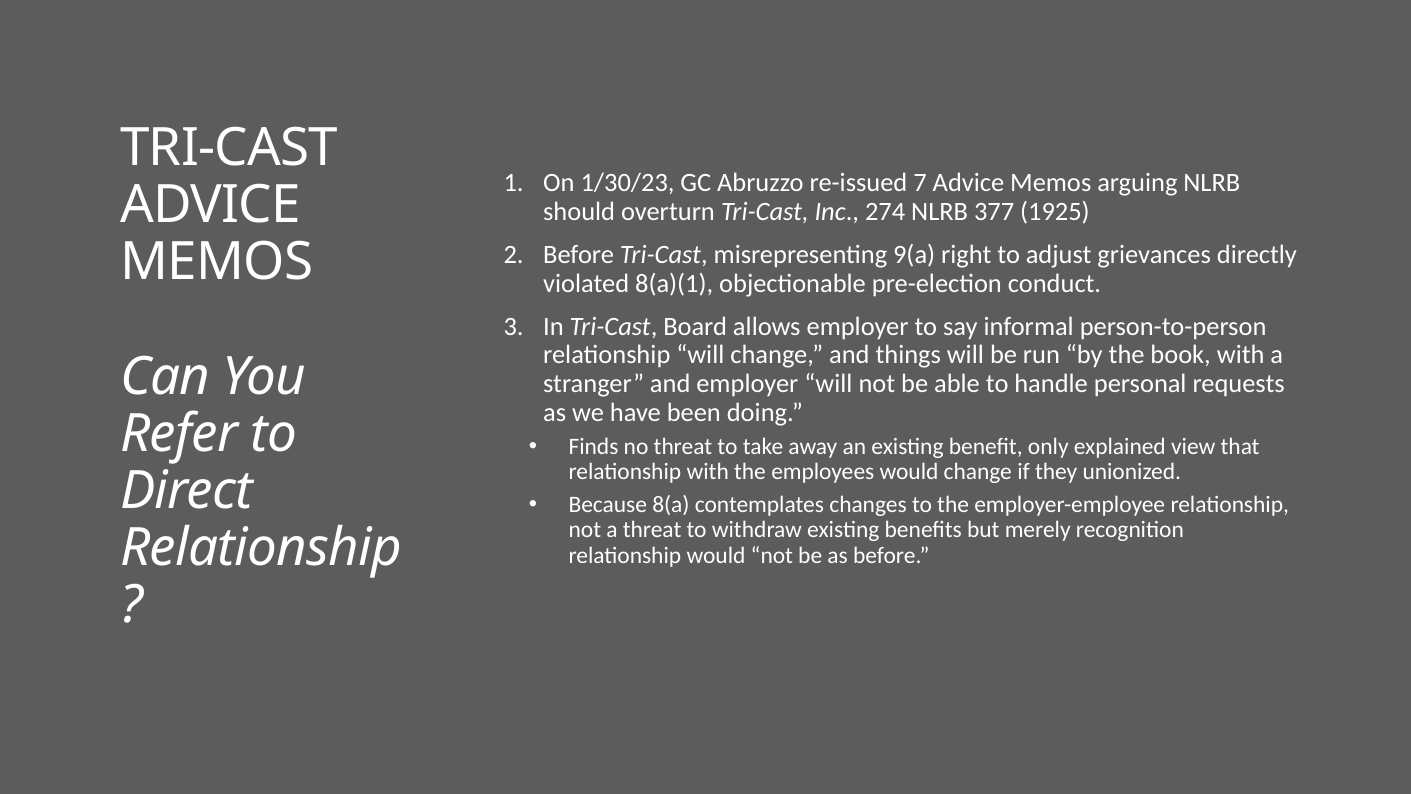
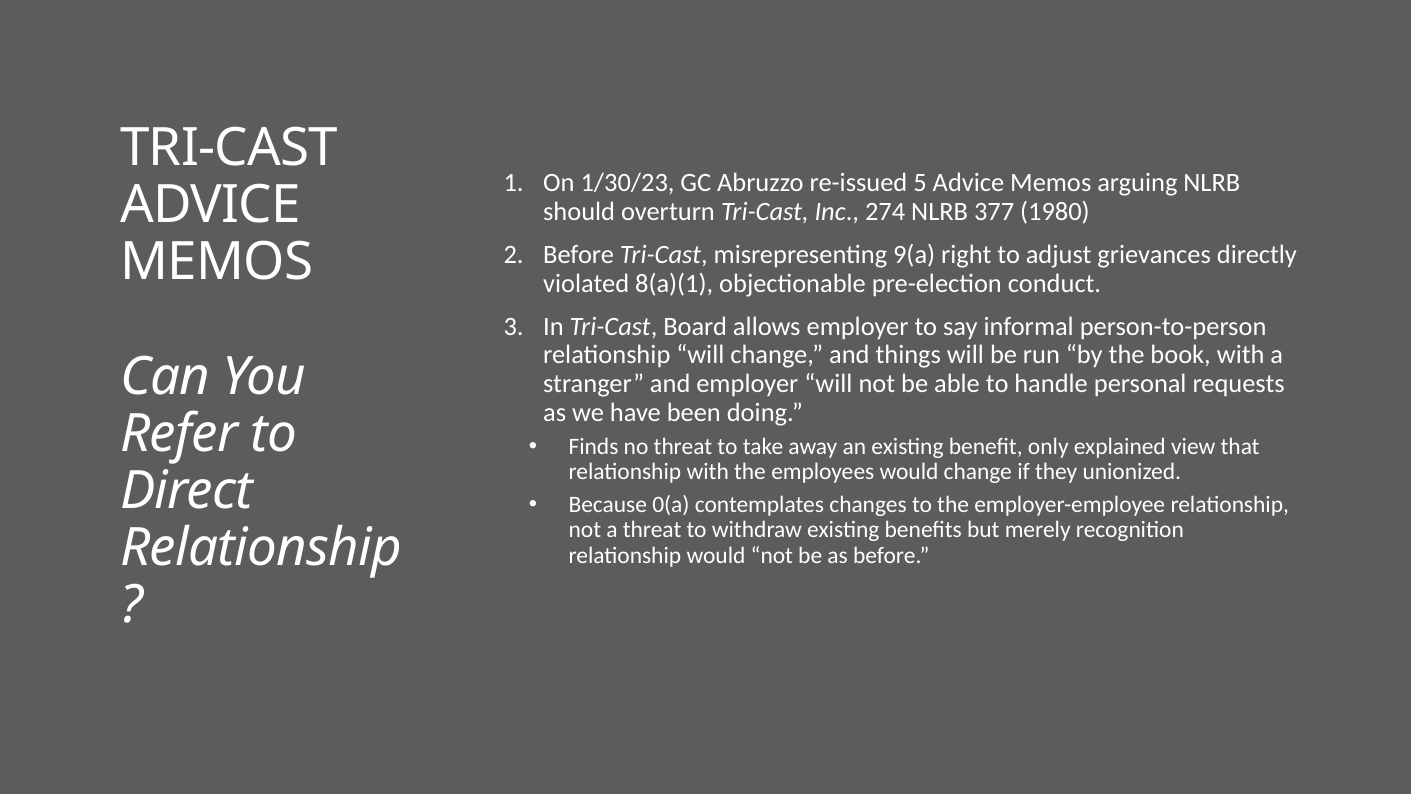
7: 7 -> 5 (920, 183)
1925: 1925 -> 1980 (1055, 211)
8(a: 8(a -> 0(a (671, 505)
